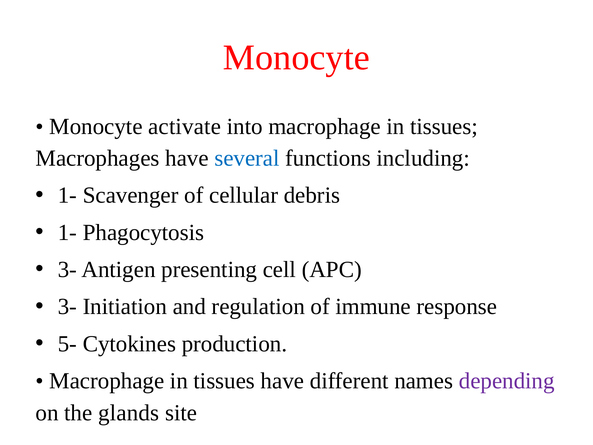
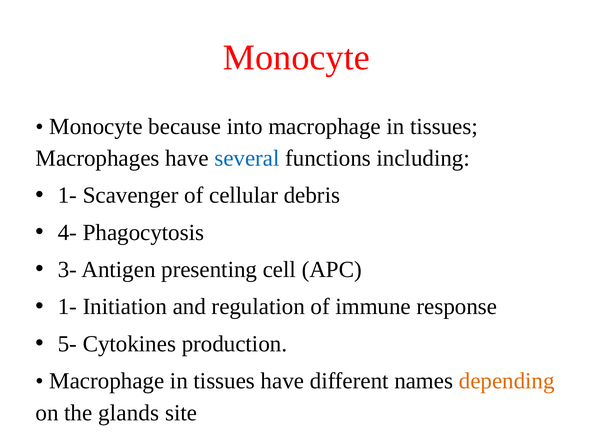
activate: activate -> because (185, 126)
1-: 1- -> 4- (67, 232)
3-: 3- -> 1- (67, 307)
depending colour: purple -> orange (507, 381)
